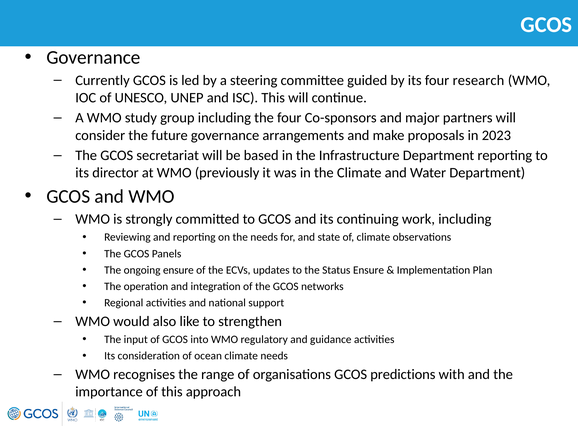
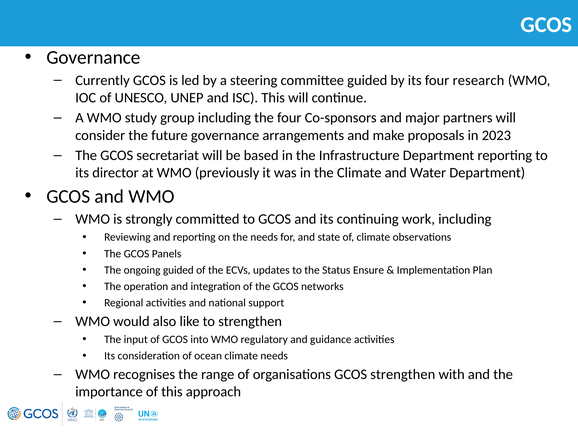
ongoing ensure: ensure -> guided (178, 270)
GCOS predictions: predictions -> strengthen (403, 374)
